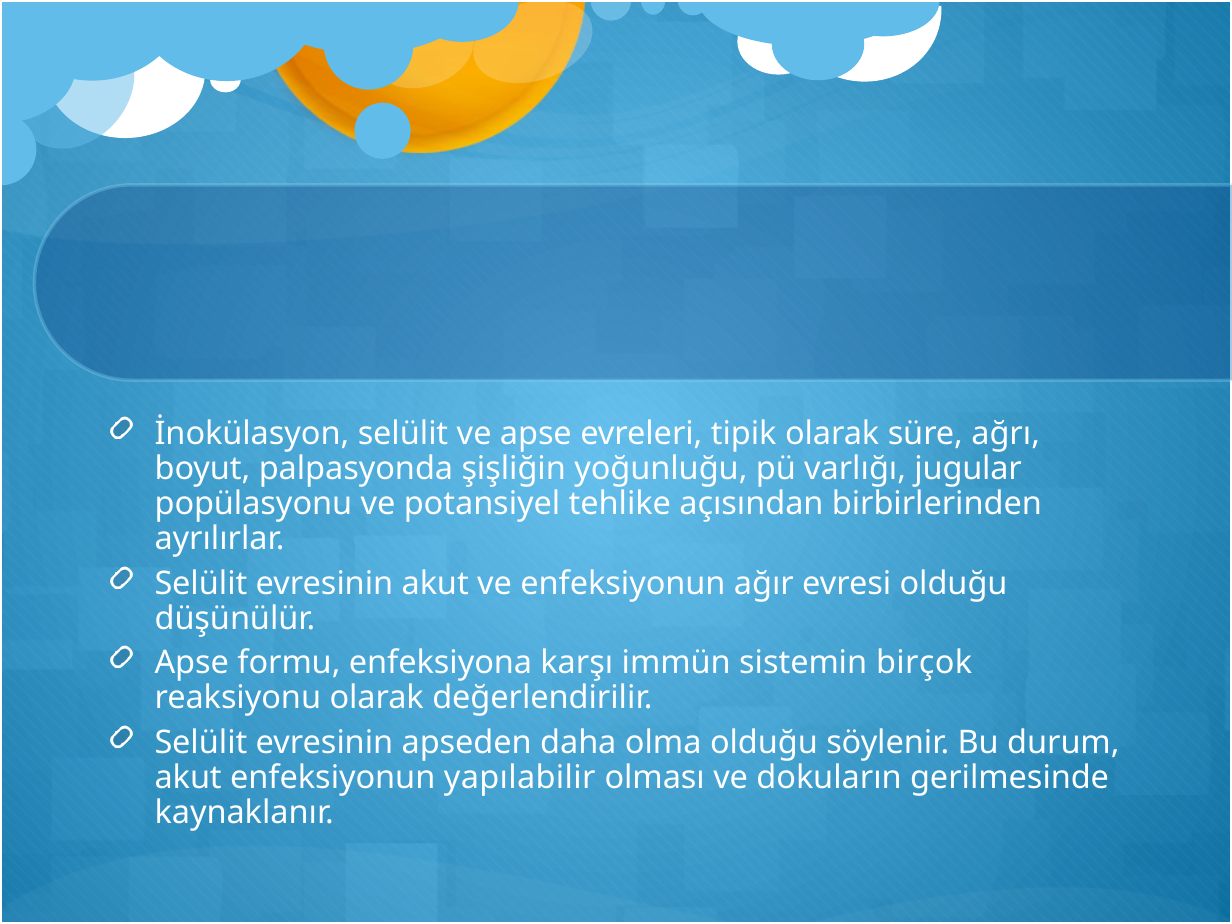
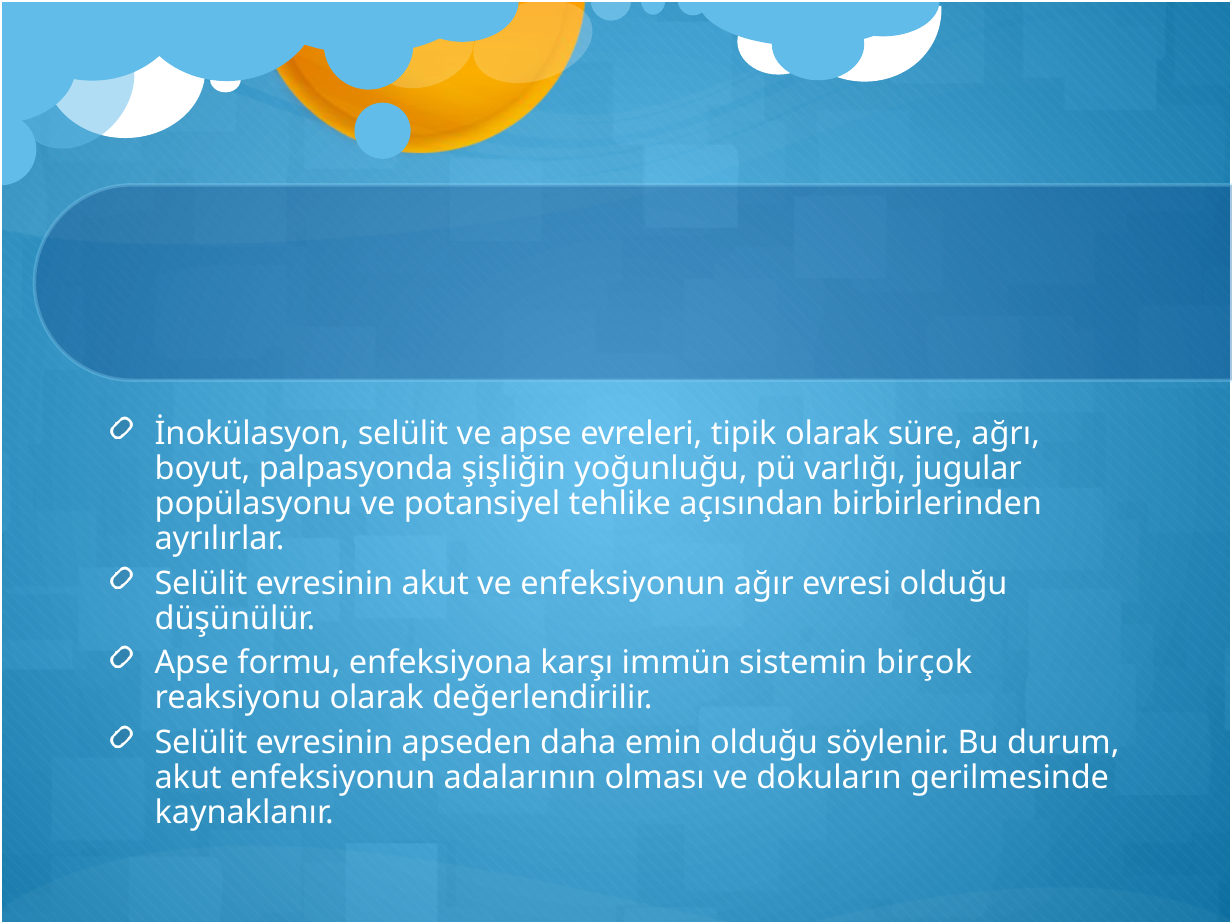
olma: olma -> emin (663, 742)
yapılabilir: yapılabilir -> adalarının (520, 777)
